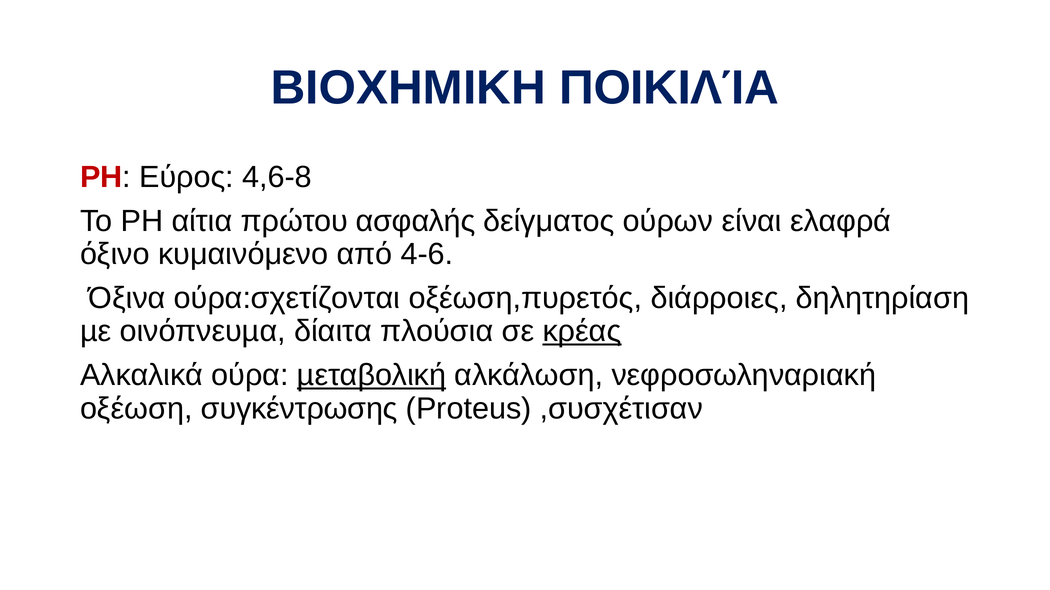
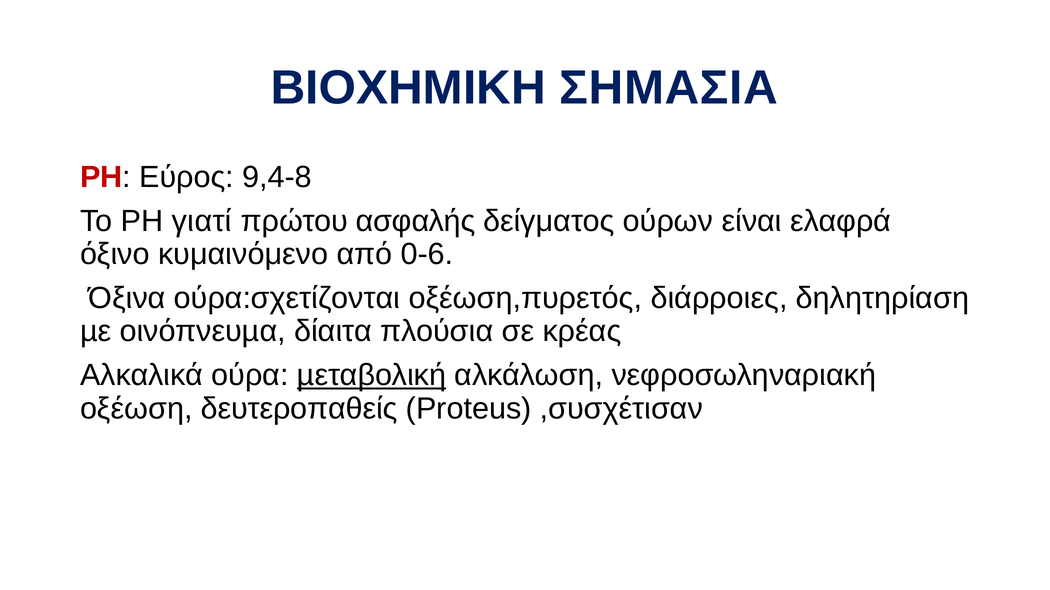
ΠΟΙΚΙΛΊΑ: ΠΟΙΚΙΛΊΑ -> ΣΗΜΑΣΙΑ (669, 88)
4,6-8: 4,6-8 -> 9,4-8 (277, 178)
αίτια: αίτια -> γιατί (202, 222)
4-6: 4-6 -> 0-6 (427, 255)
κρέας underline: present -> none (582, 332)
συγκέντρωσης: συγκέντρωσης -> δευτεροπαθείς (299, 409)
